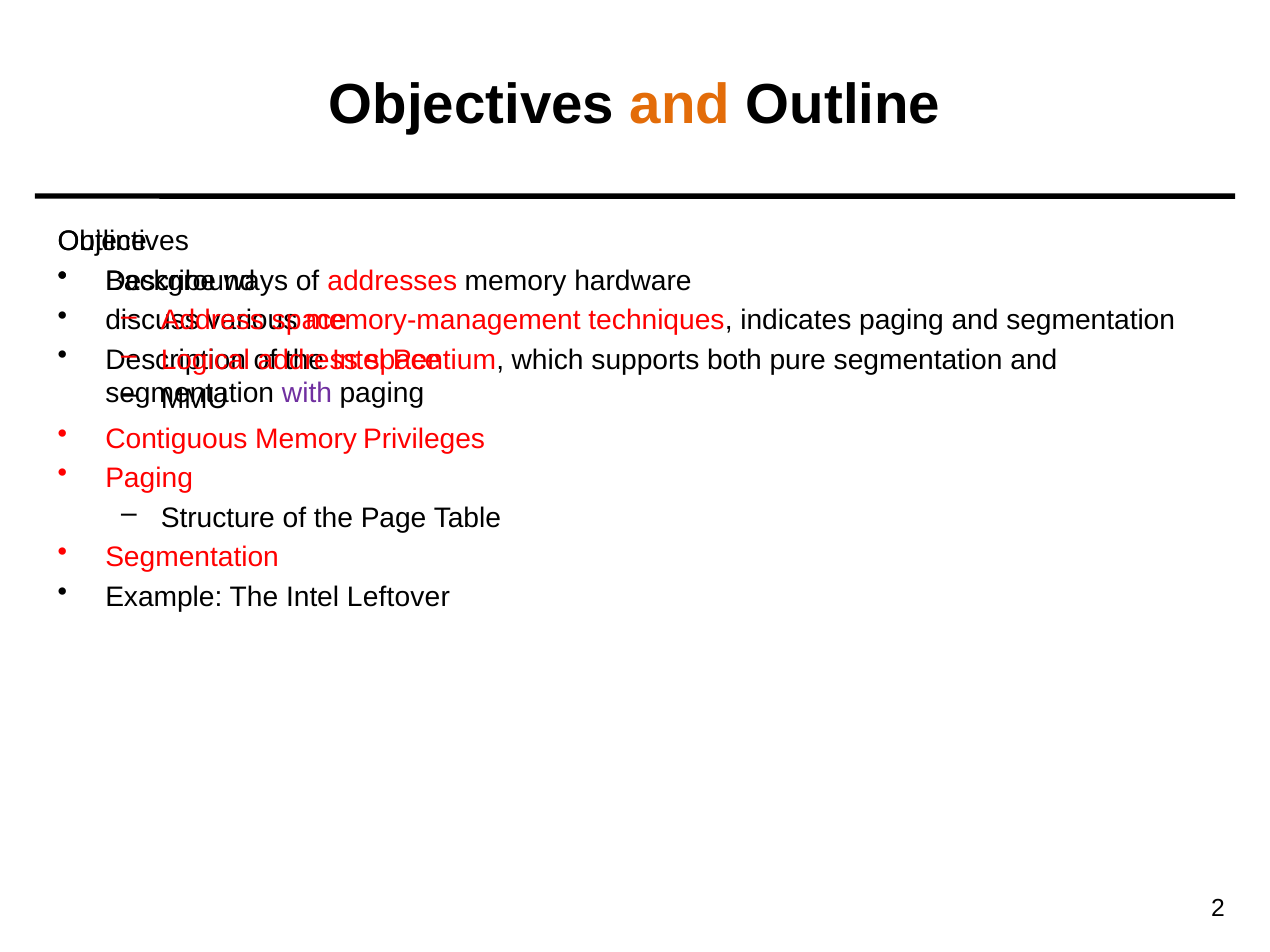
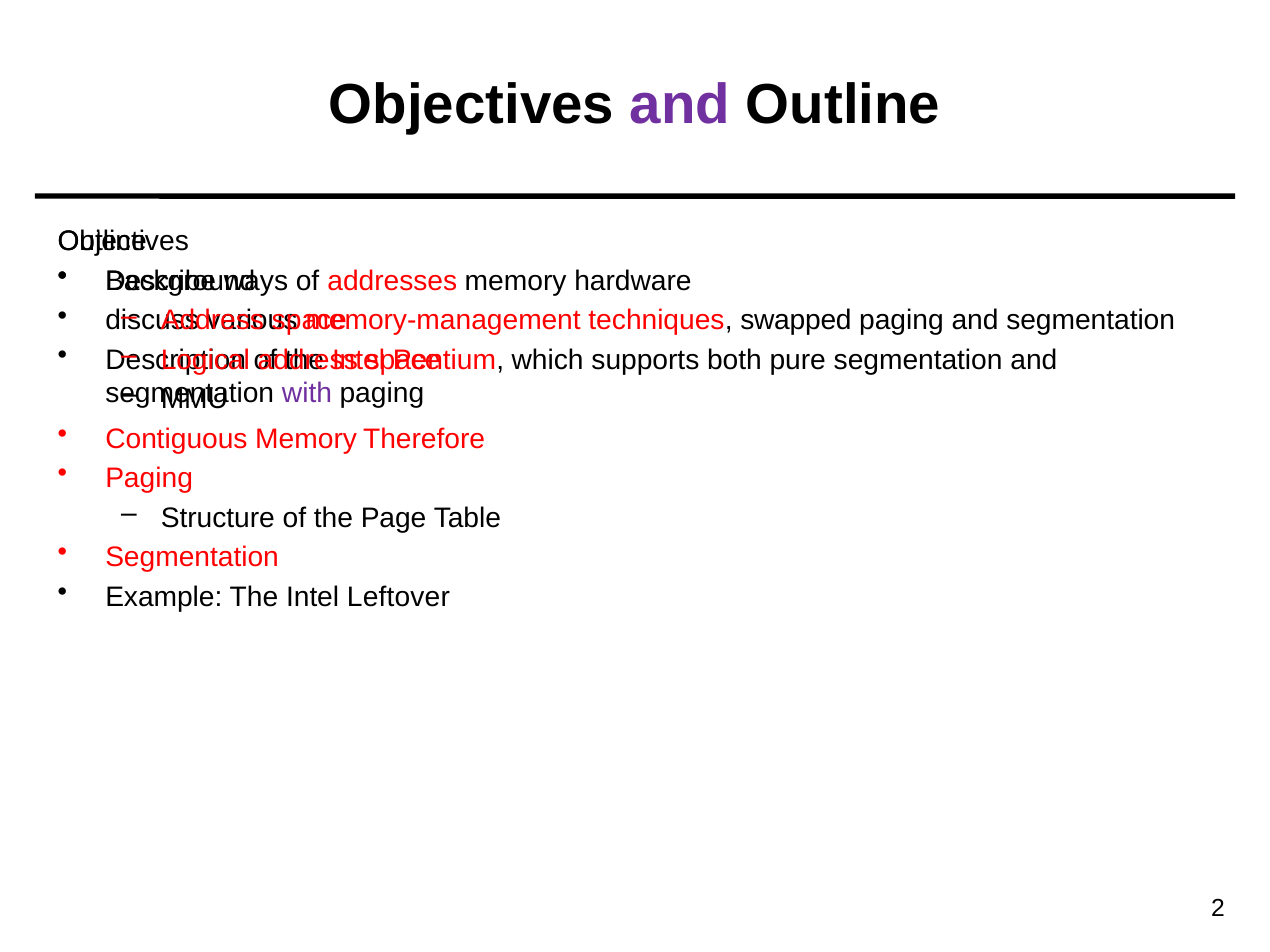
and colour: orange -> purple (680, 105)
indicates: indicates -> swapped (796, 321)
Privileges: Privileges -> Therefore (424, 439)
